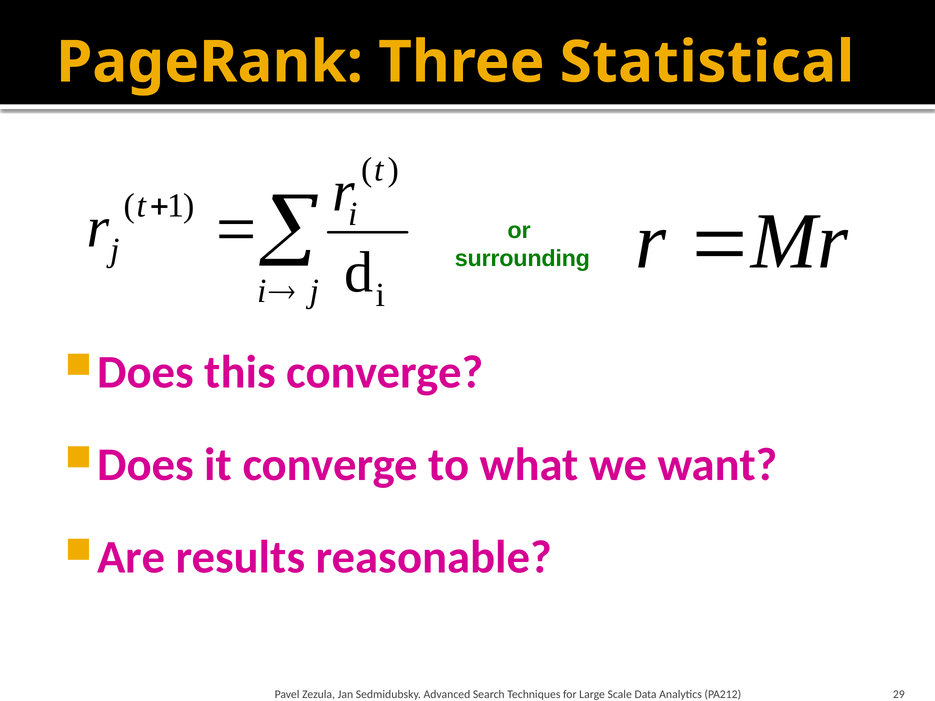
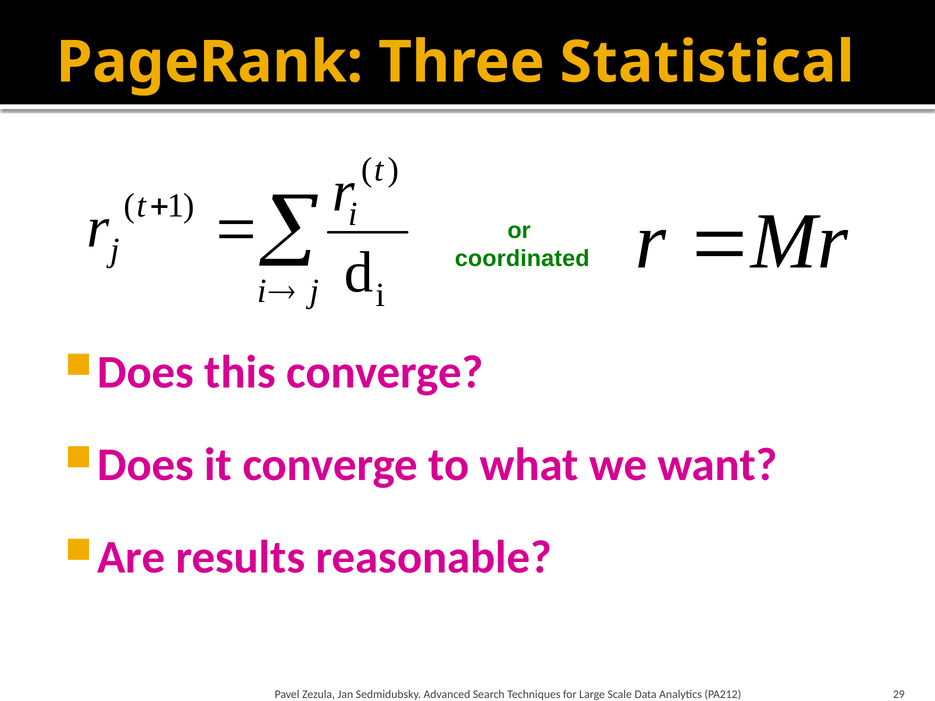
surrounding: surrounding -> coordinated (522, 259)
